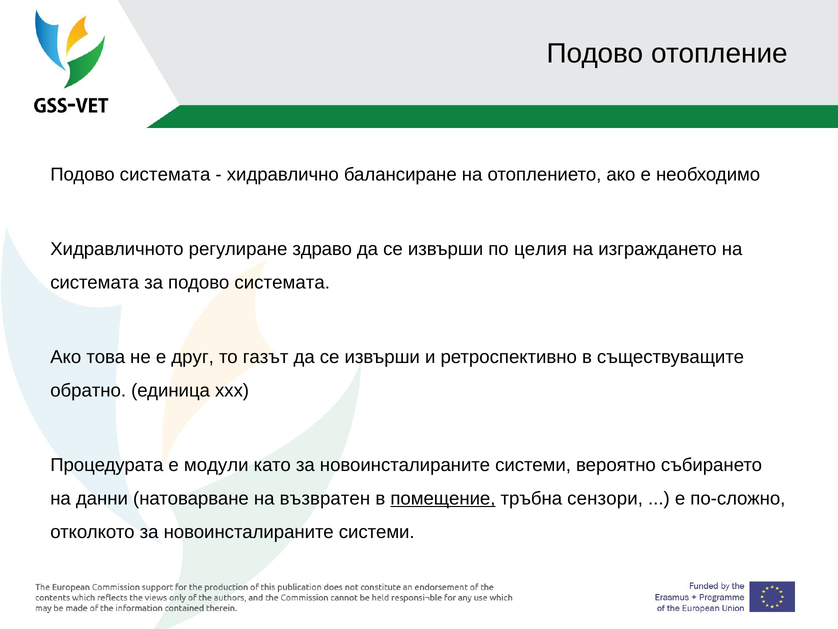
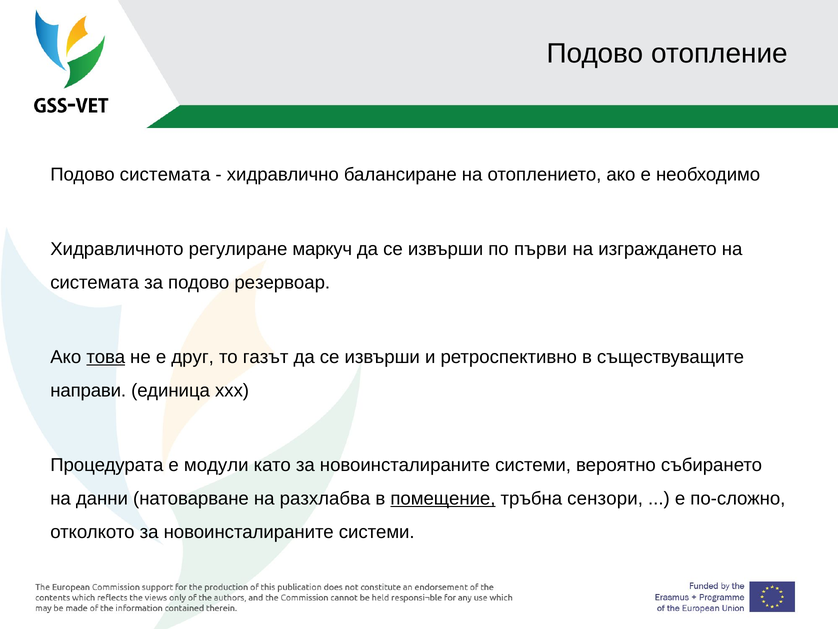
здраво: здраво -> маркуч (322, 249)
целия: целия -> първи (541, 249)
за подово системата: системата -> резервоар (282, 282)
това underline: none -> present (106, 357)
обратно: обратно -> направи (88, 390)
възвратен: възвратен -> разхлабва (325, 498)
